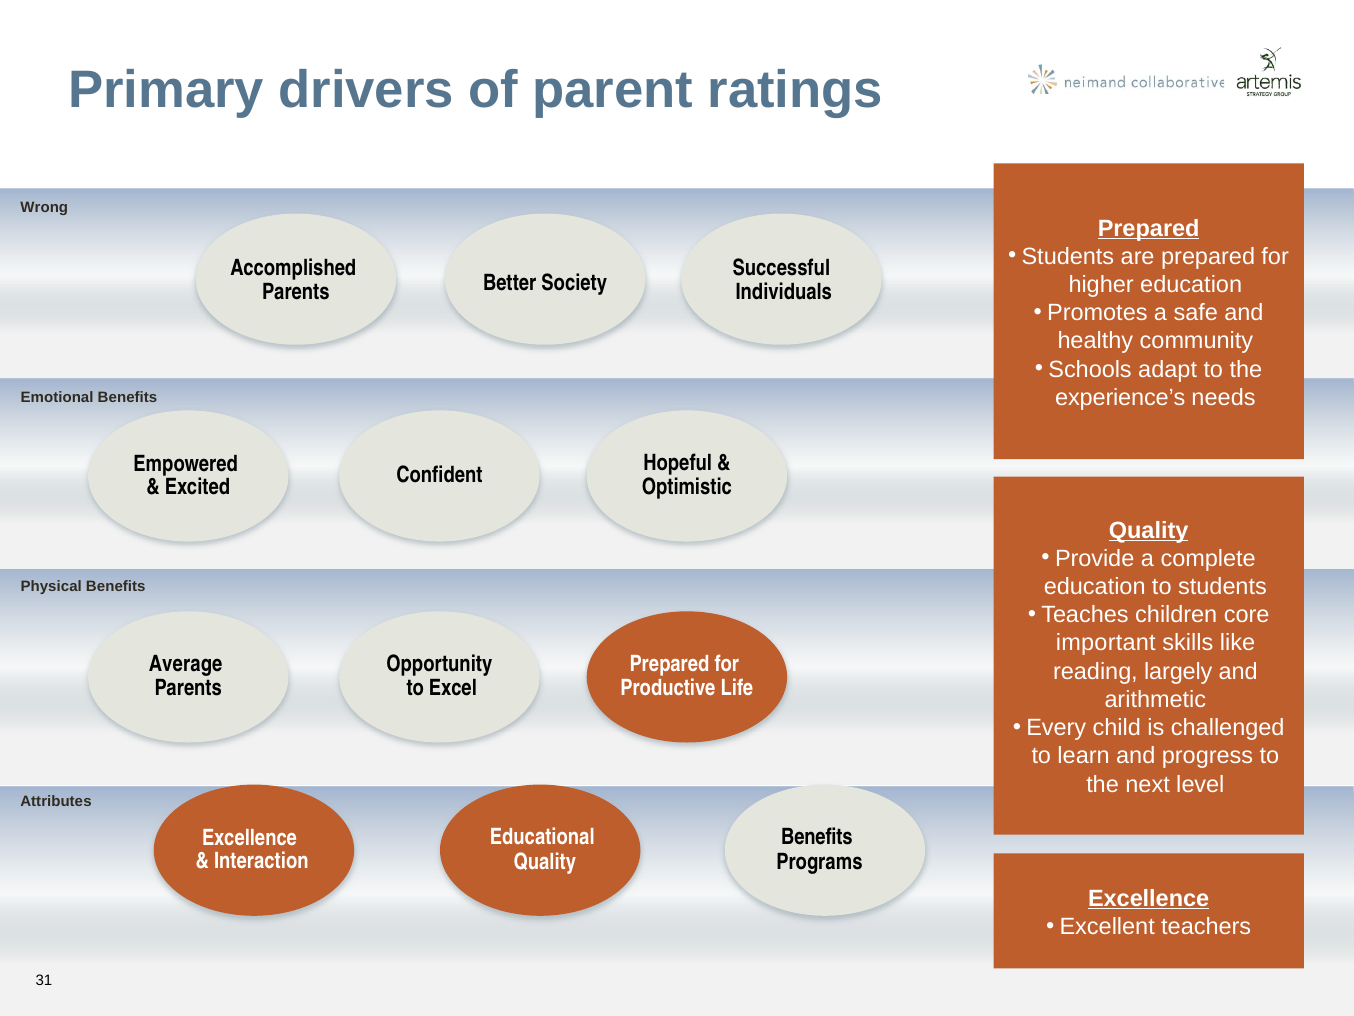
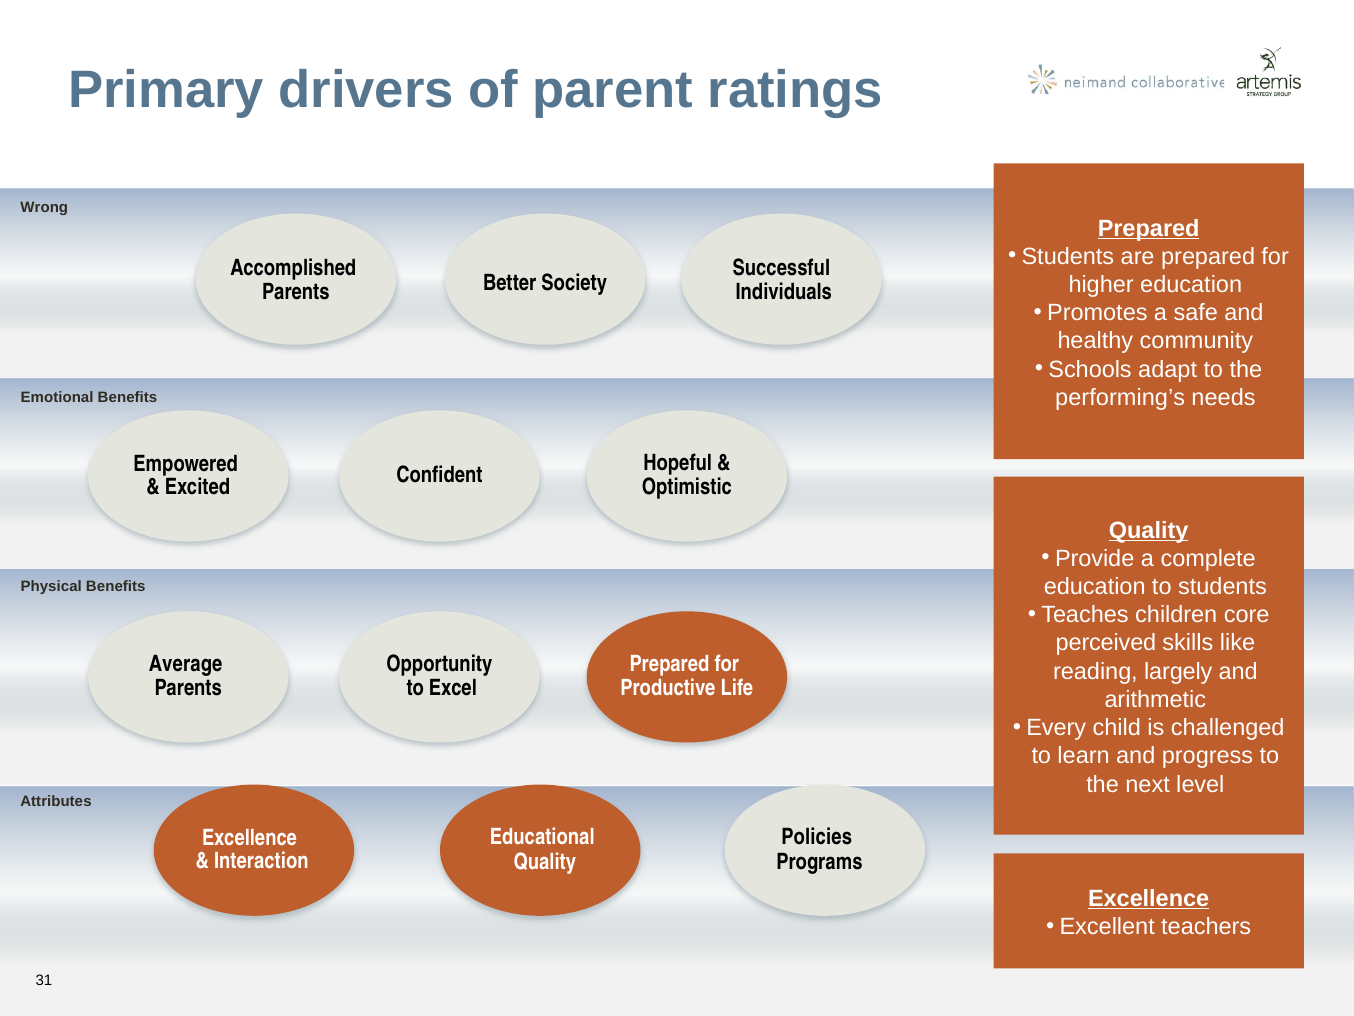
experience’s: experience’s -> performing’s (1120, 397)
important: important -> perceived (1106, 643)
Benefits: Benefits -> Policies (817, 837)
